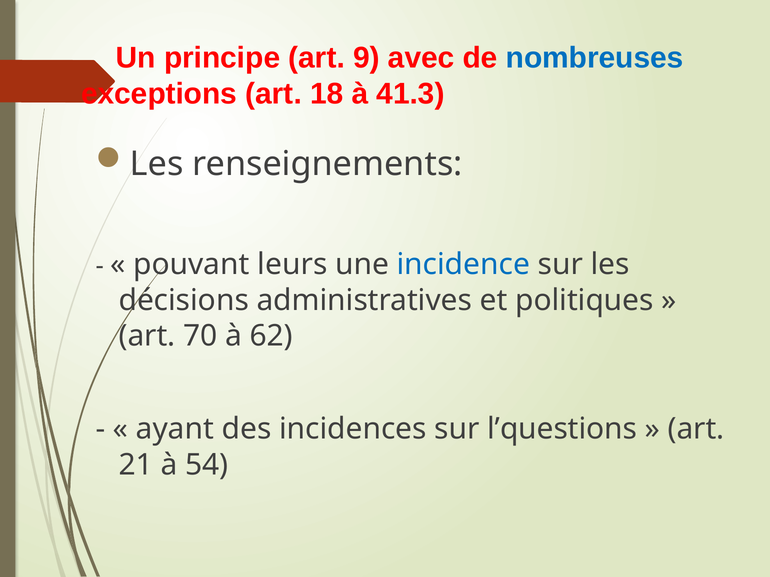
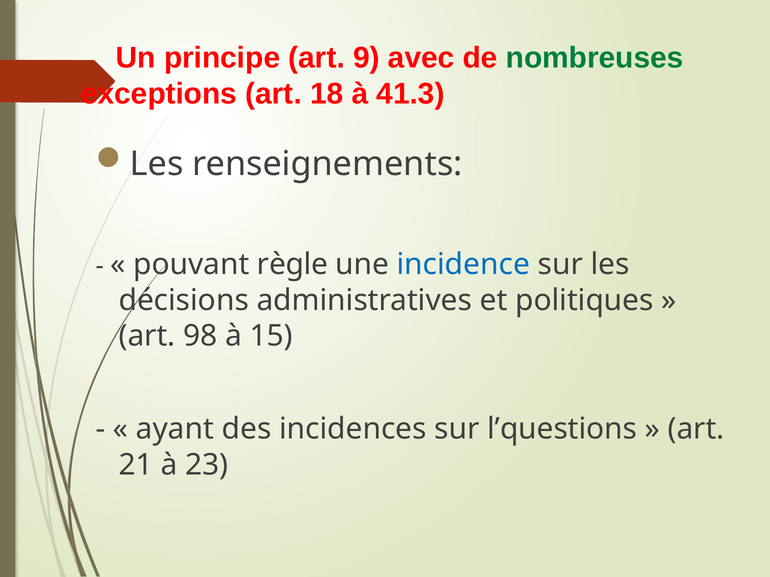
nombreuses colour: blue -> green (595, 58)
leurs: leurs -> règle (293, 265)
70: 70 -> 98 (200, 336)
62: 62 -> 15 (271, 336)
54: 54 -> 23 (207, 465)
